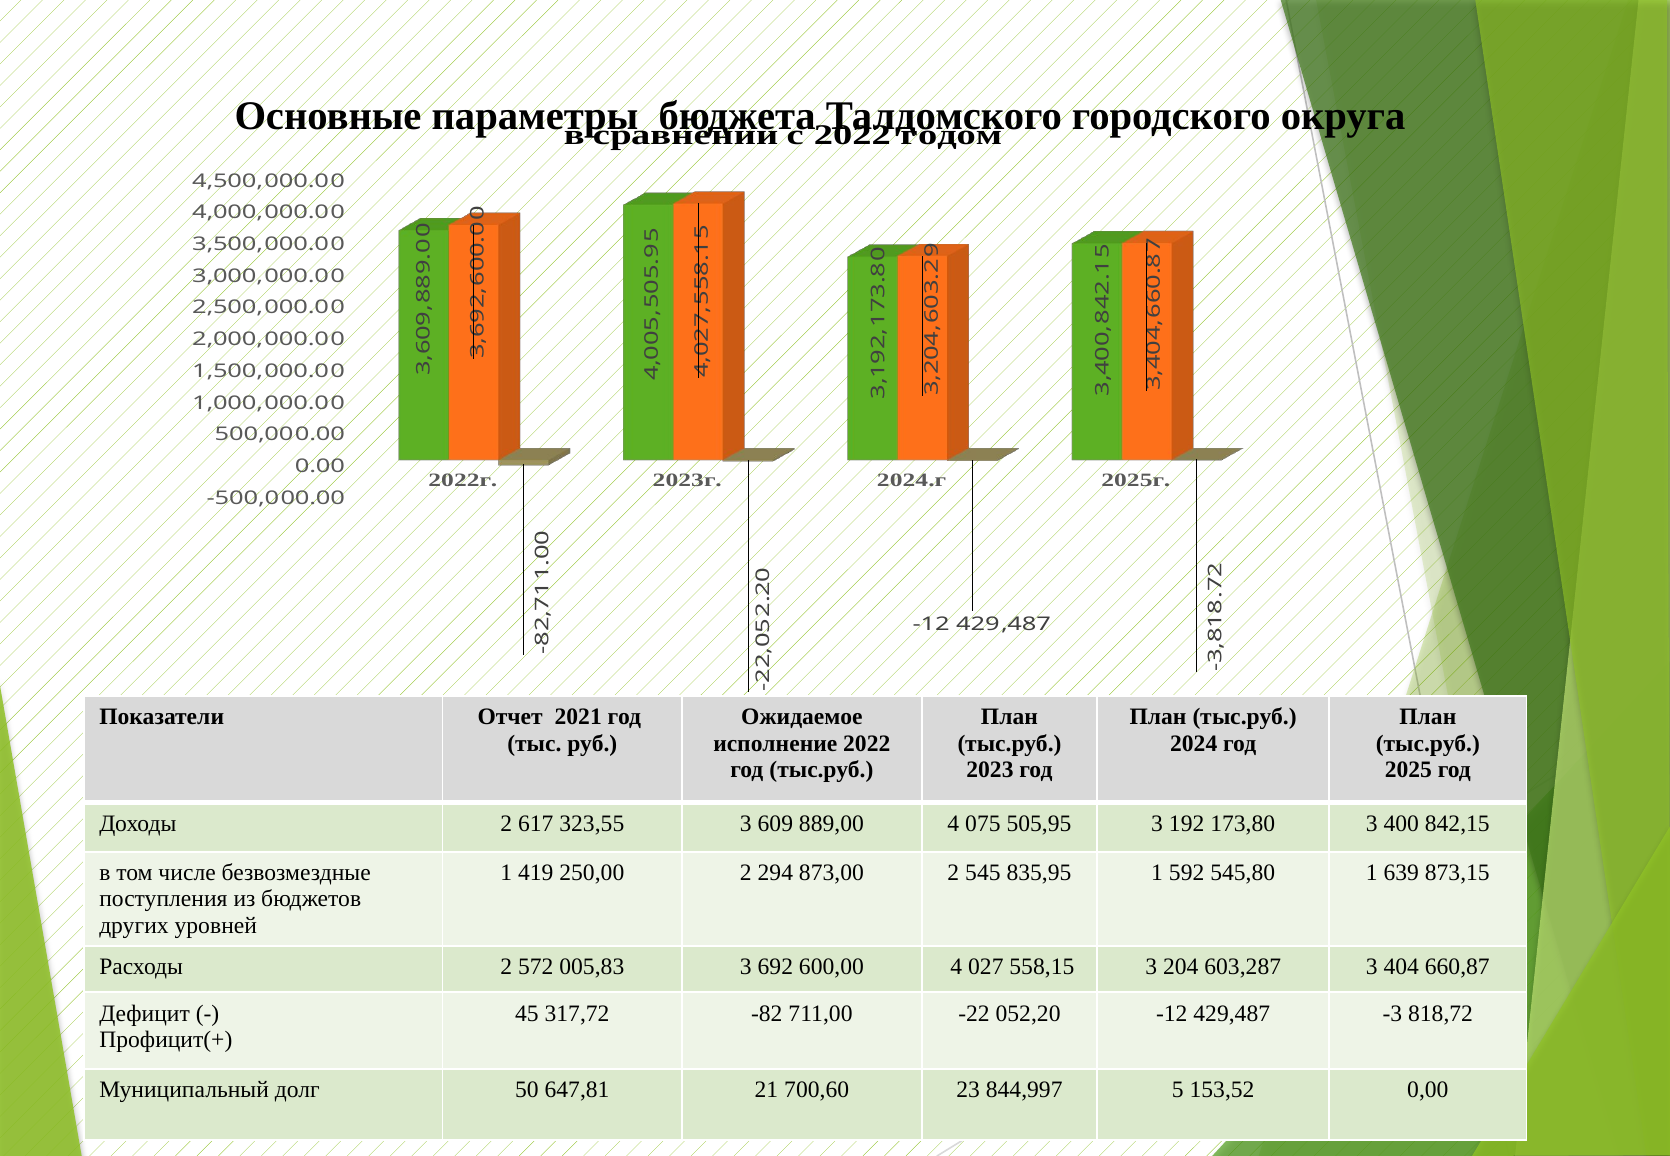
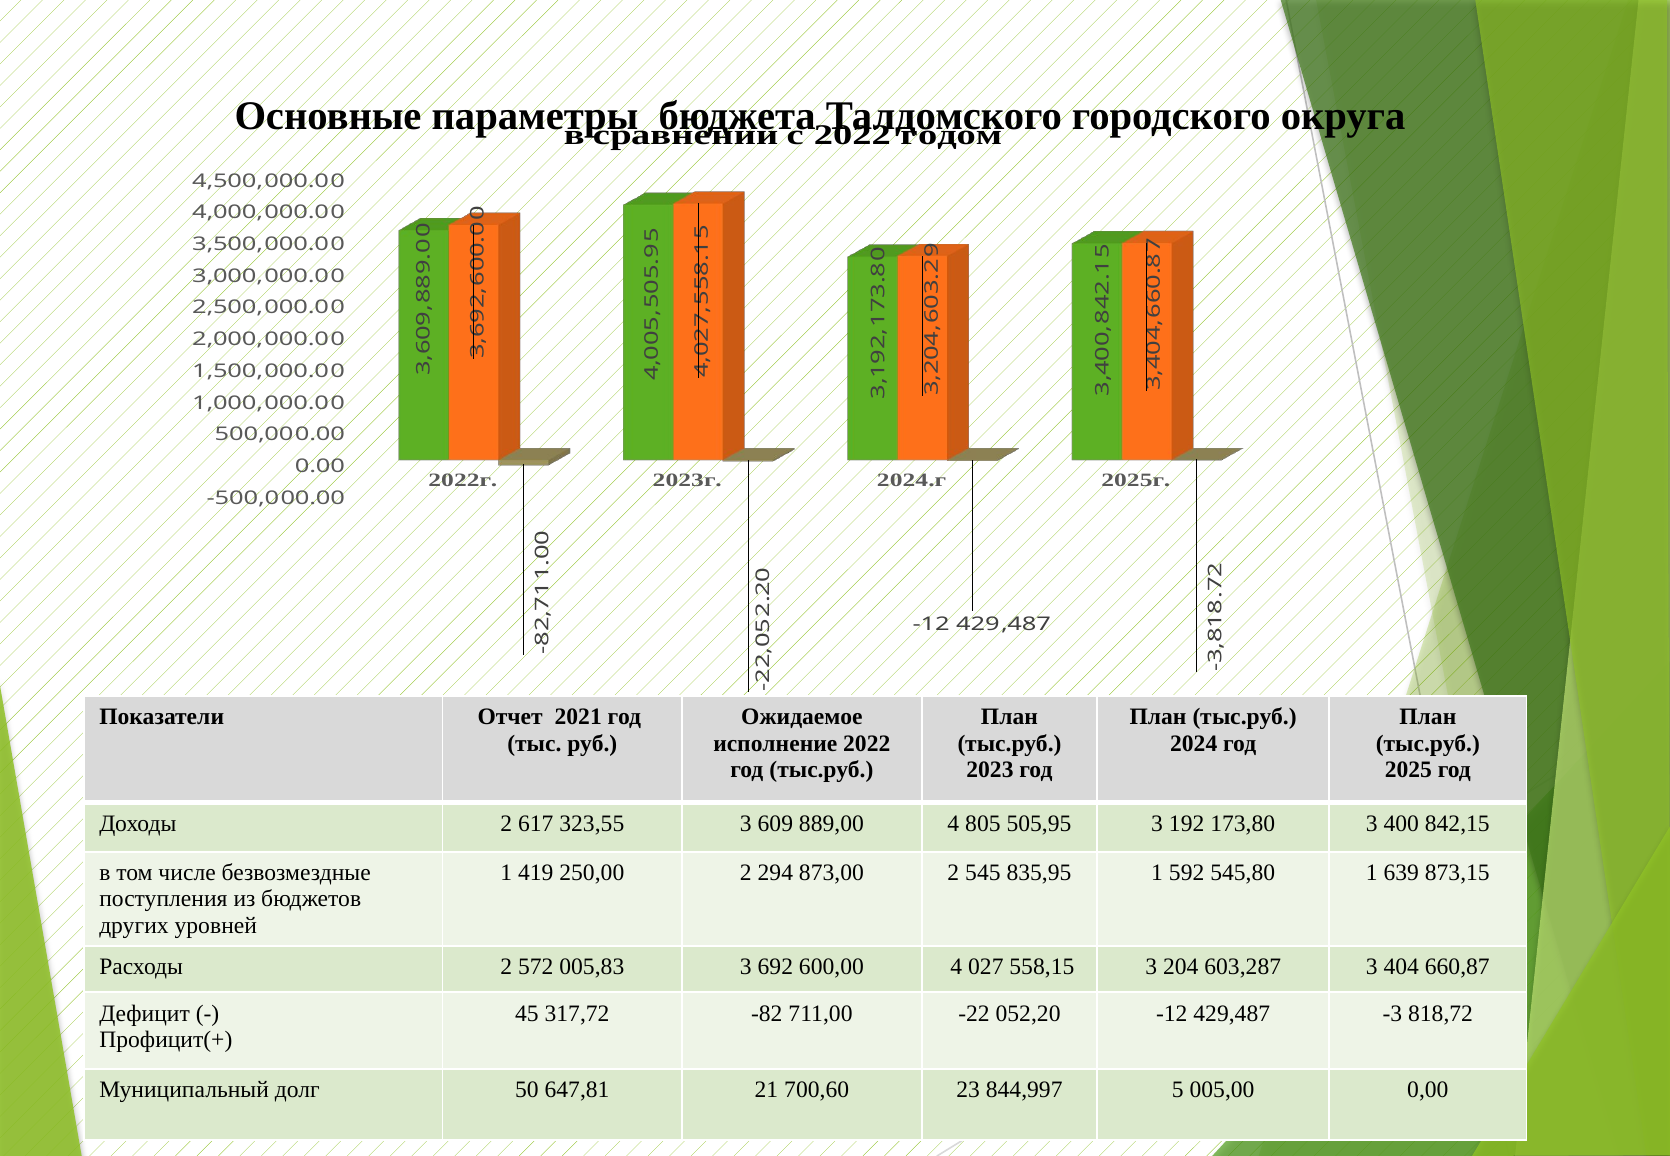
075: 075 -> 805 (983, 824)
153,52: 153,52 -> 005,00 (1222, 1090)
